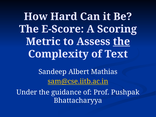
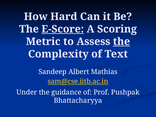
E-Score underline: none -> present (63, 29)
